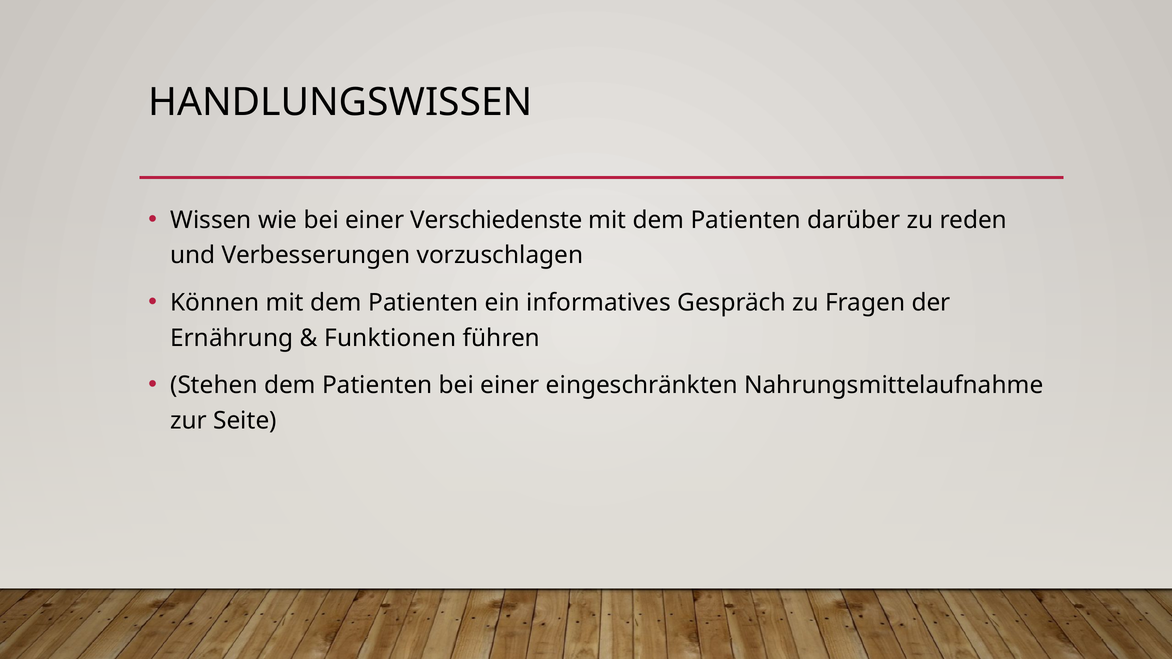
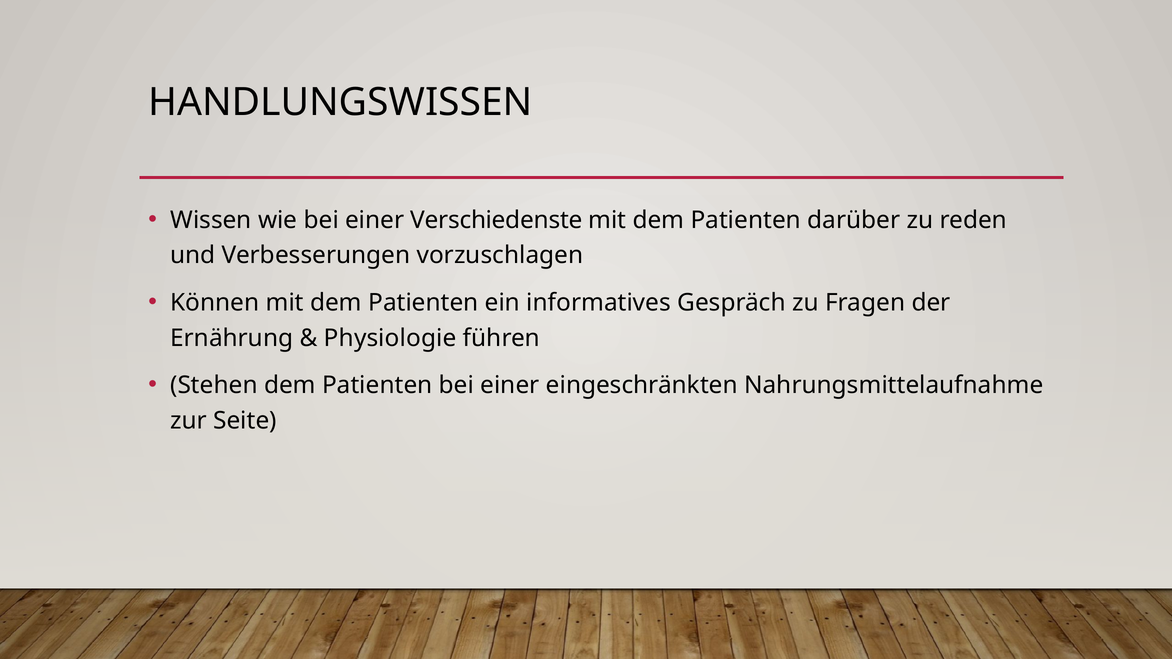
Funktionen: Funktionen -> Physiologie (390, 338)
